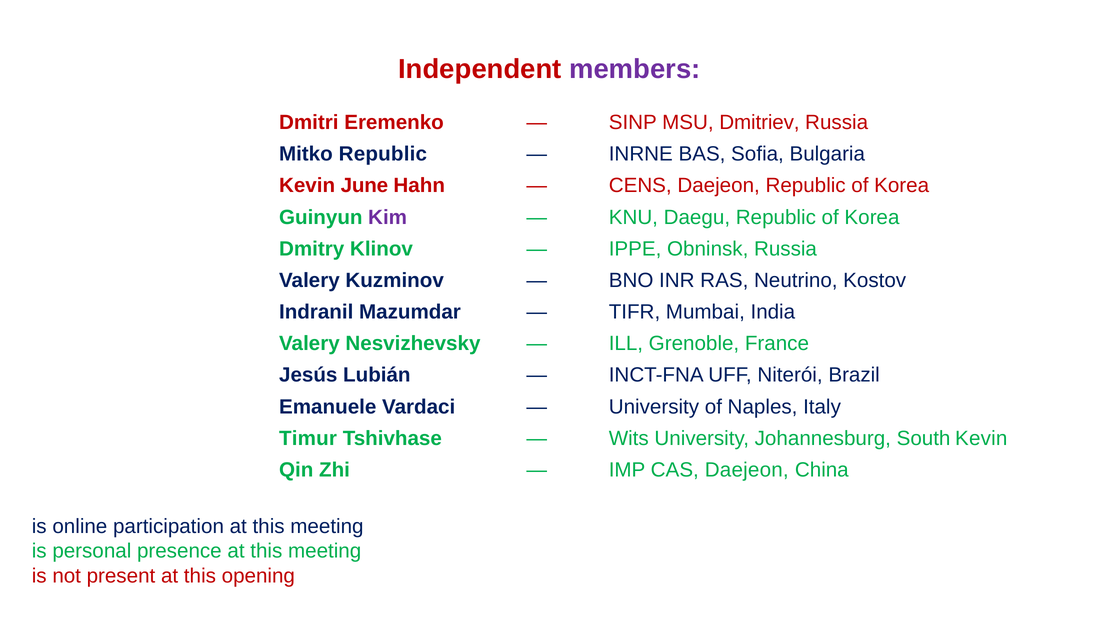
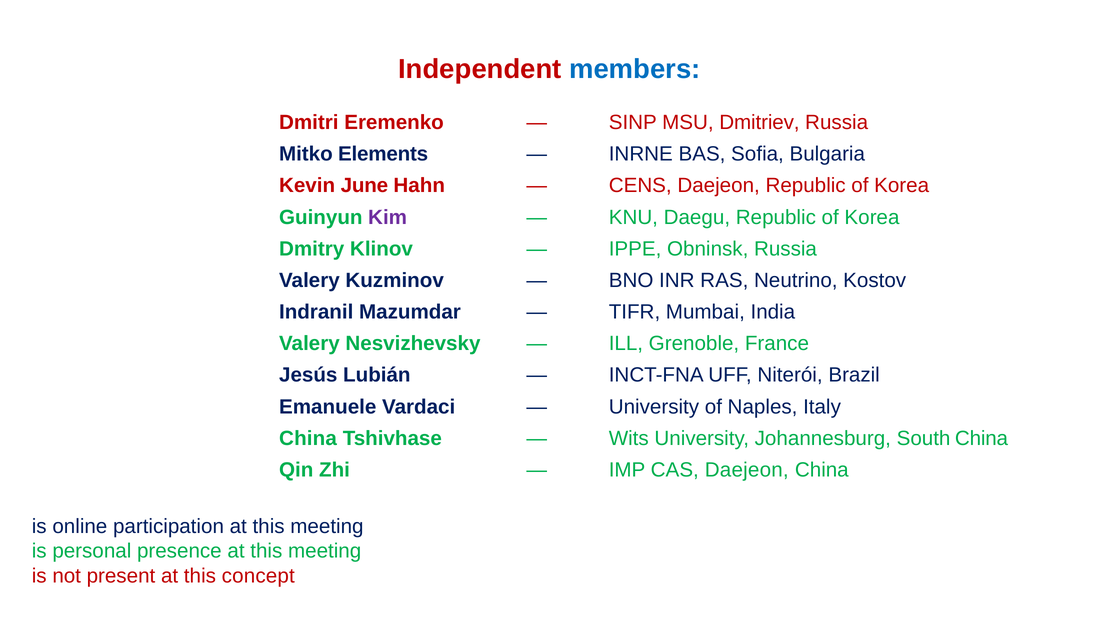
members colour: purple -> blue (635, 69)
Mitko Republic: Republic -> Elements (383, 154)
Timur: Timur -> China (308, 439)
South Kevin: Kevin -> China (981, 439)
opening: opening -> concept (258, 576)
